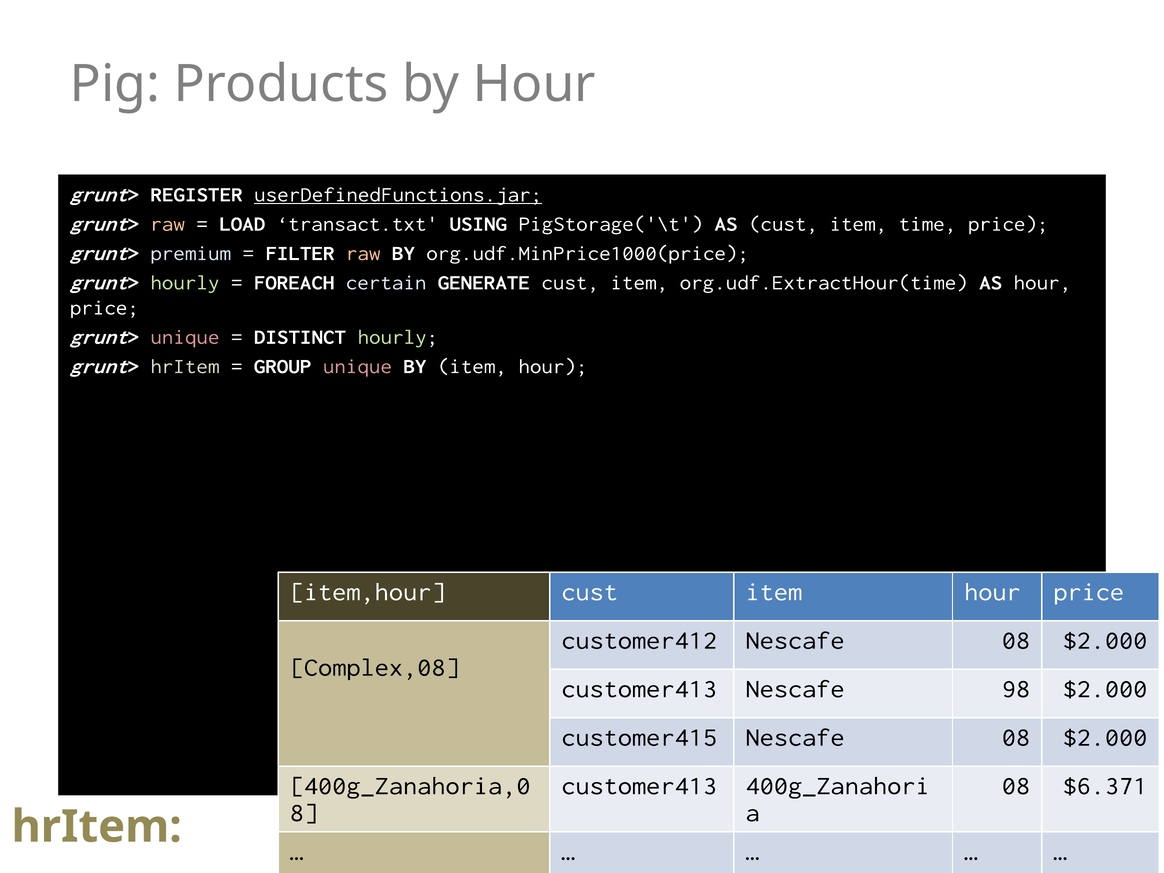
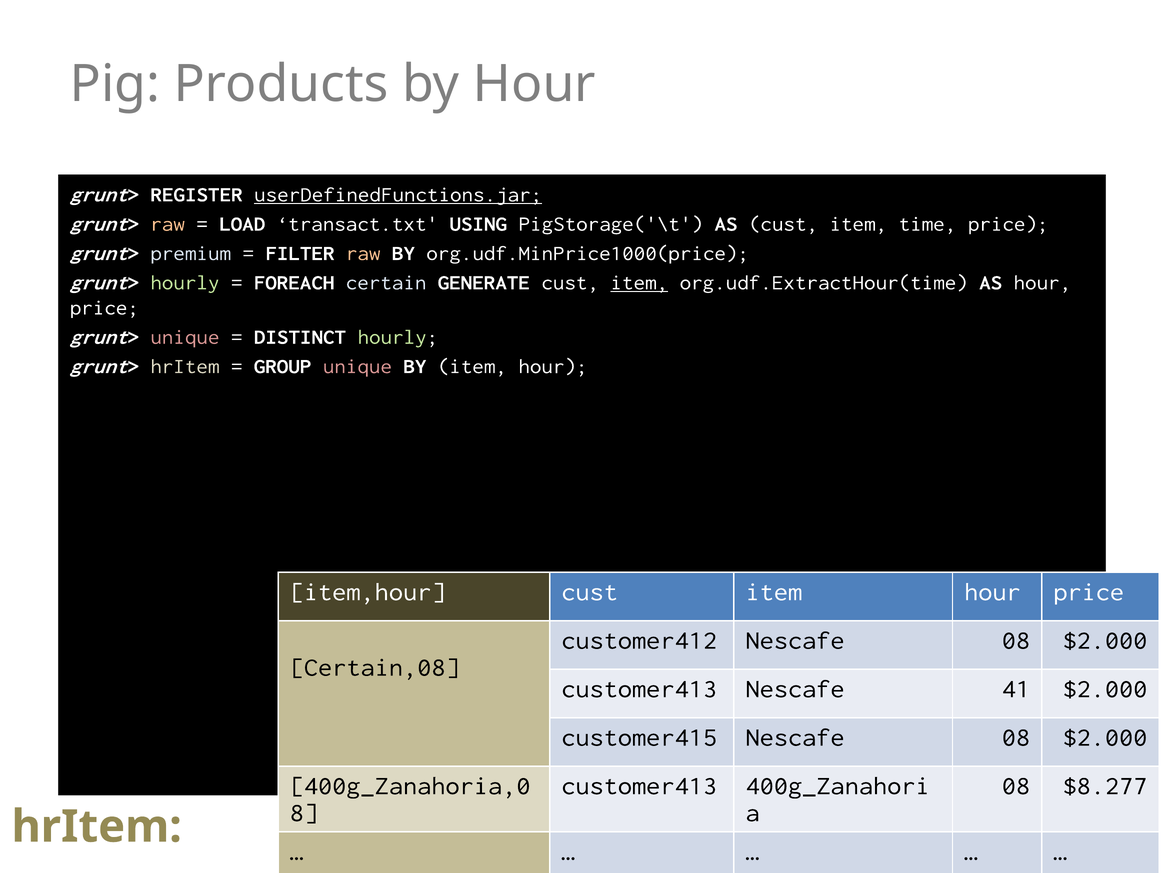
item underline: none -> present (639, 282)
Complex,08: Complex,08 -> Certain,08 (375, 667)
98: 98 -> 41 (1016, 689)
$6.371: $6.371 -> $8.277 (1105, 786)
